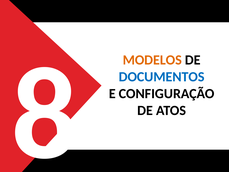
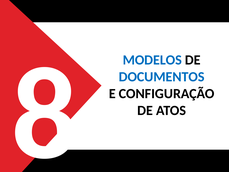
MODELOS colour: orange -> blue (152, 60)
